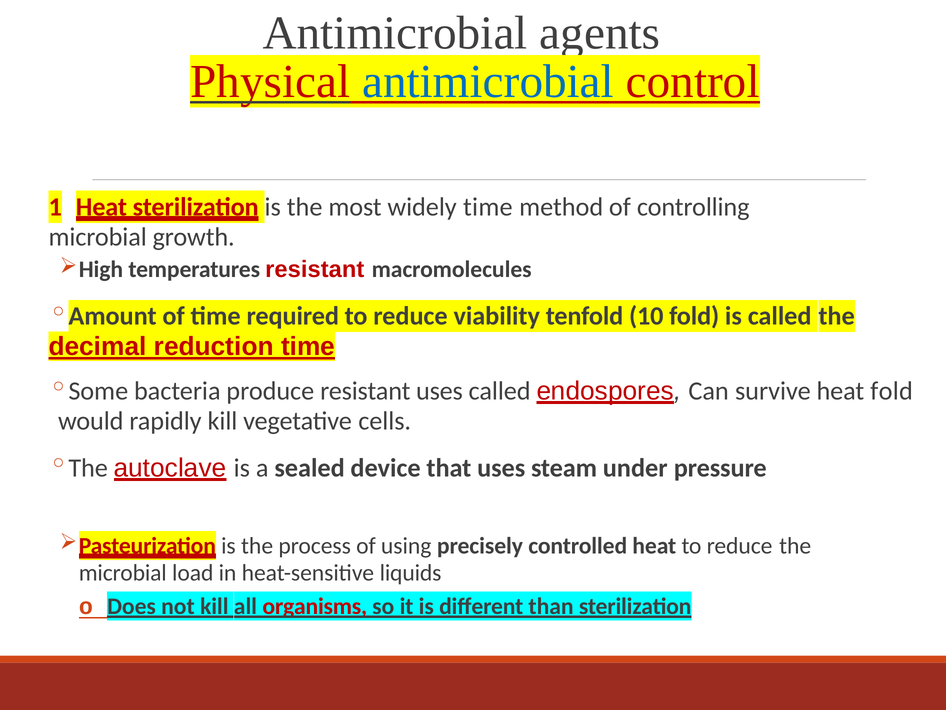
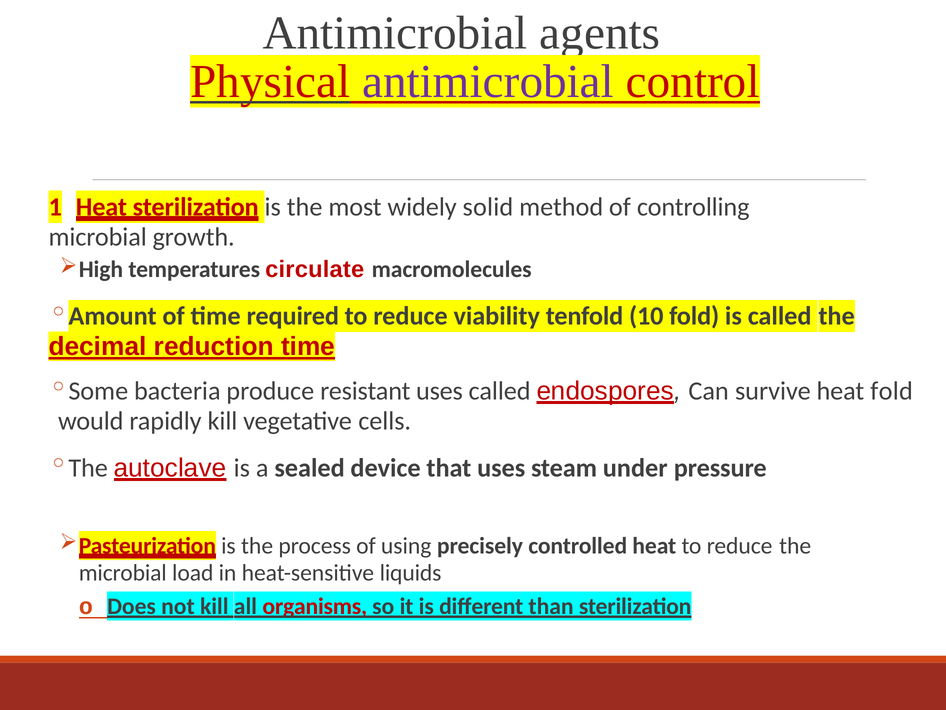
antimicrobial colour: blue -> purple (488, 81)
widely time: time -> solid (488, 207)
temperatures resistant: resistant -> circulate (315, 269)
